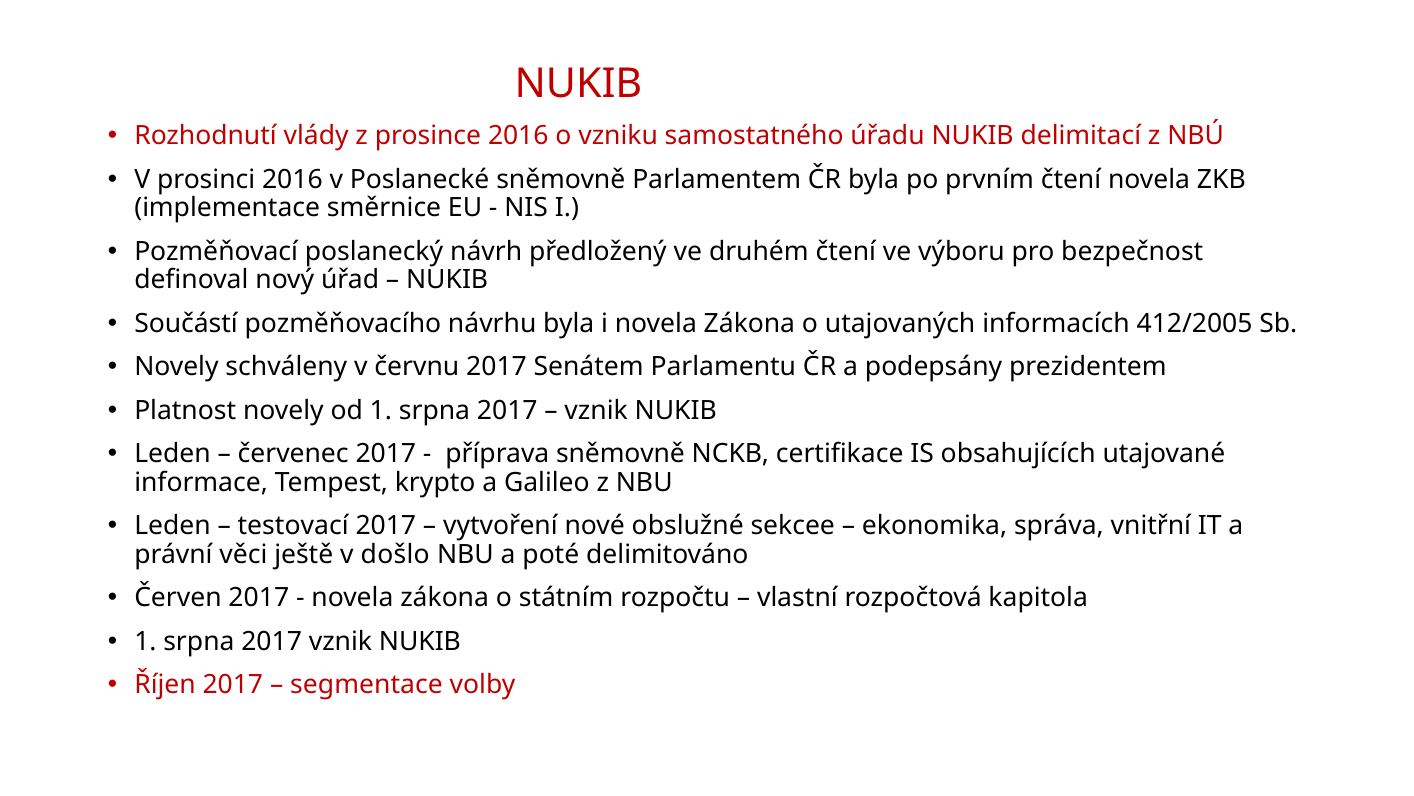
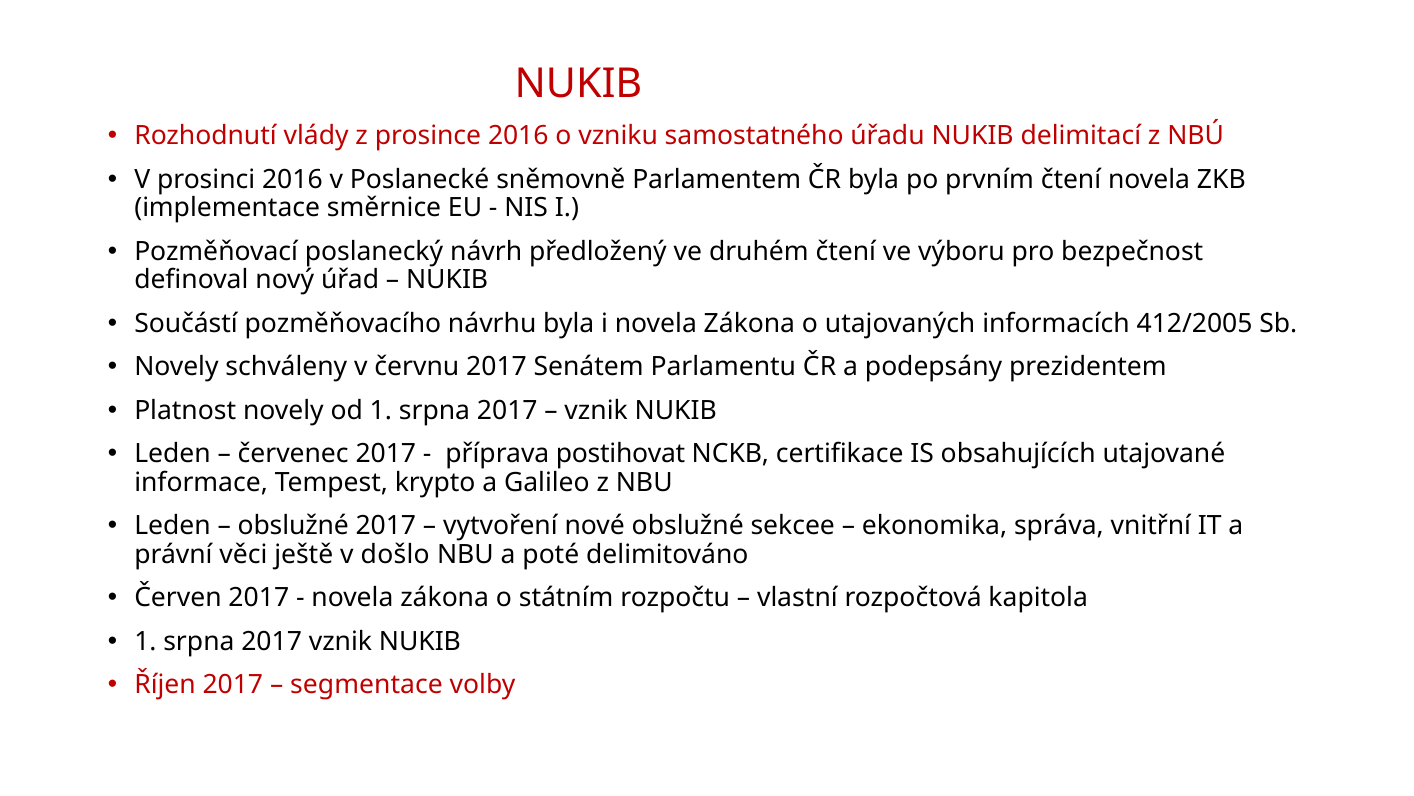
příprava sněmovně: sněmovně -> postihovat (621, 453)
testovací: testovací -> obslužné (293, 526)
